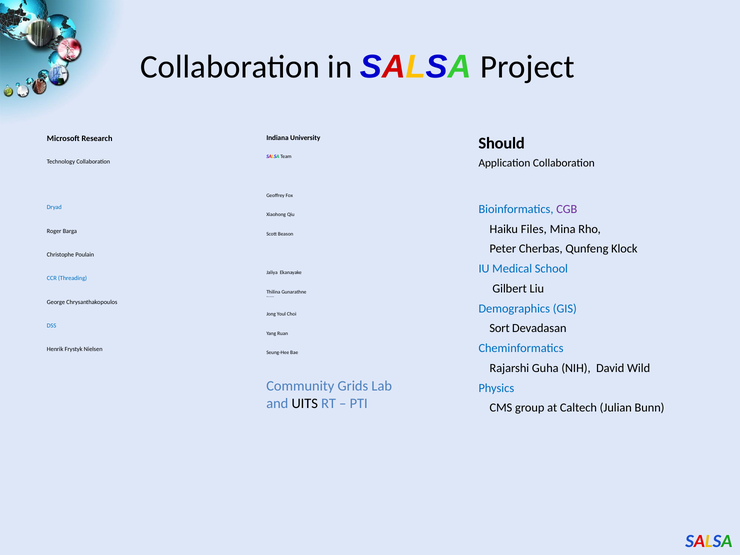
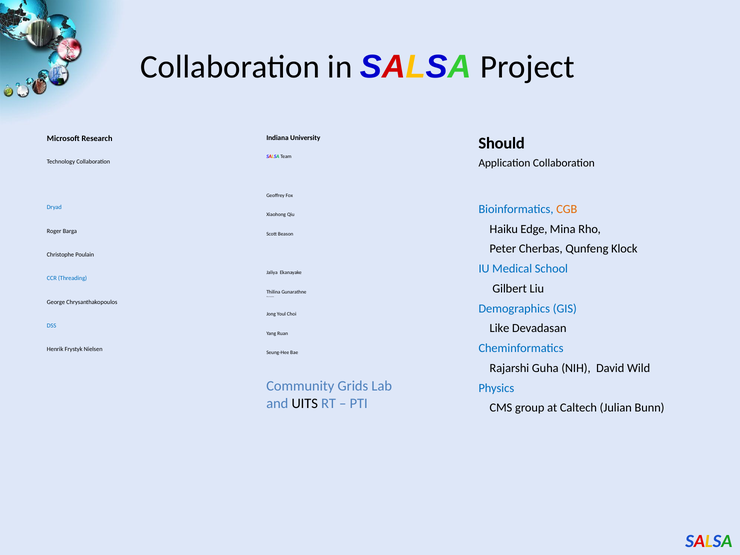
CGB colour: purple -> orange (567, 209)
Files: Files -> Edge (534, 229)
Sort: Sort -> Like (499, 328)
